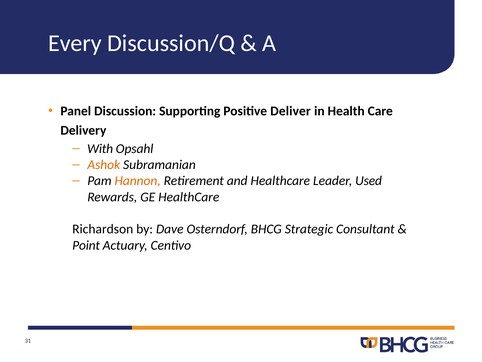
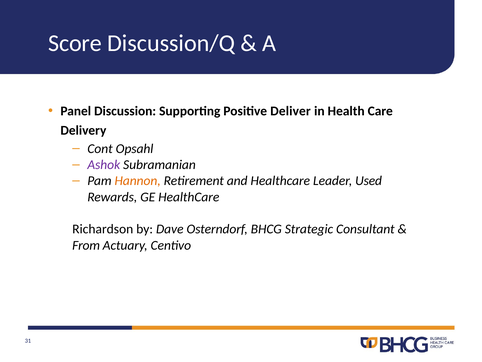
Every: Every -> Score (75, 43)
With: With -> Cont (100, 148)
Ashok colour: orange -> purple (104, 165)
Point: Point -> From (86, 245)
